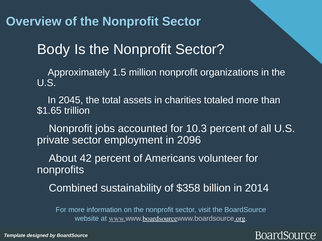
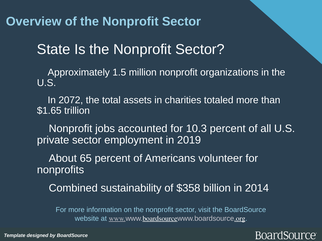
Body: Body -> State (54, 50)
2045: 2045 -> 2072 (71, 100)
2096: 2096 -> 2019 (189, 140)
42: 42 -> 65 (86, 159)
